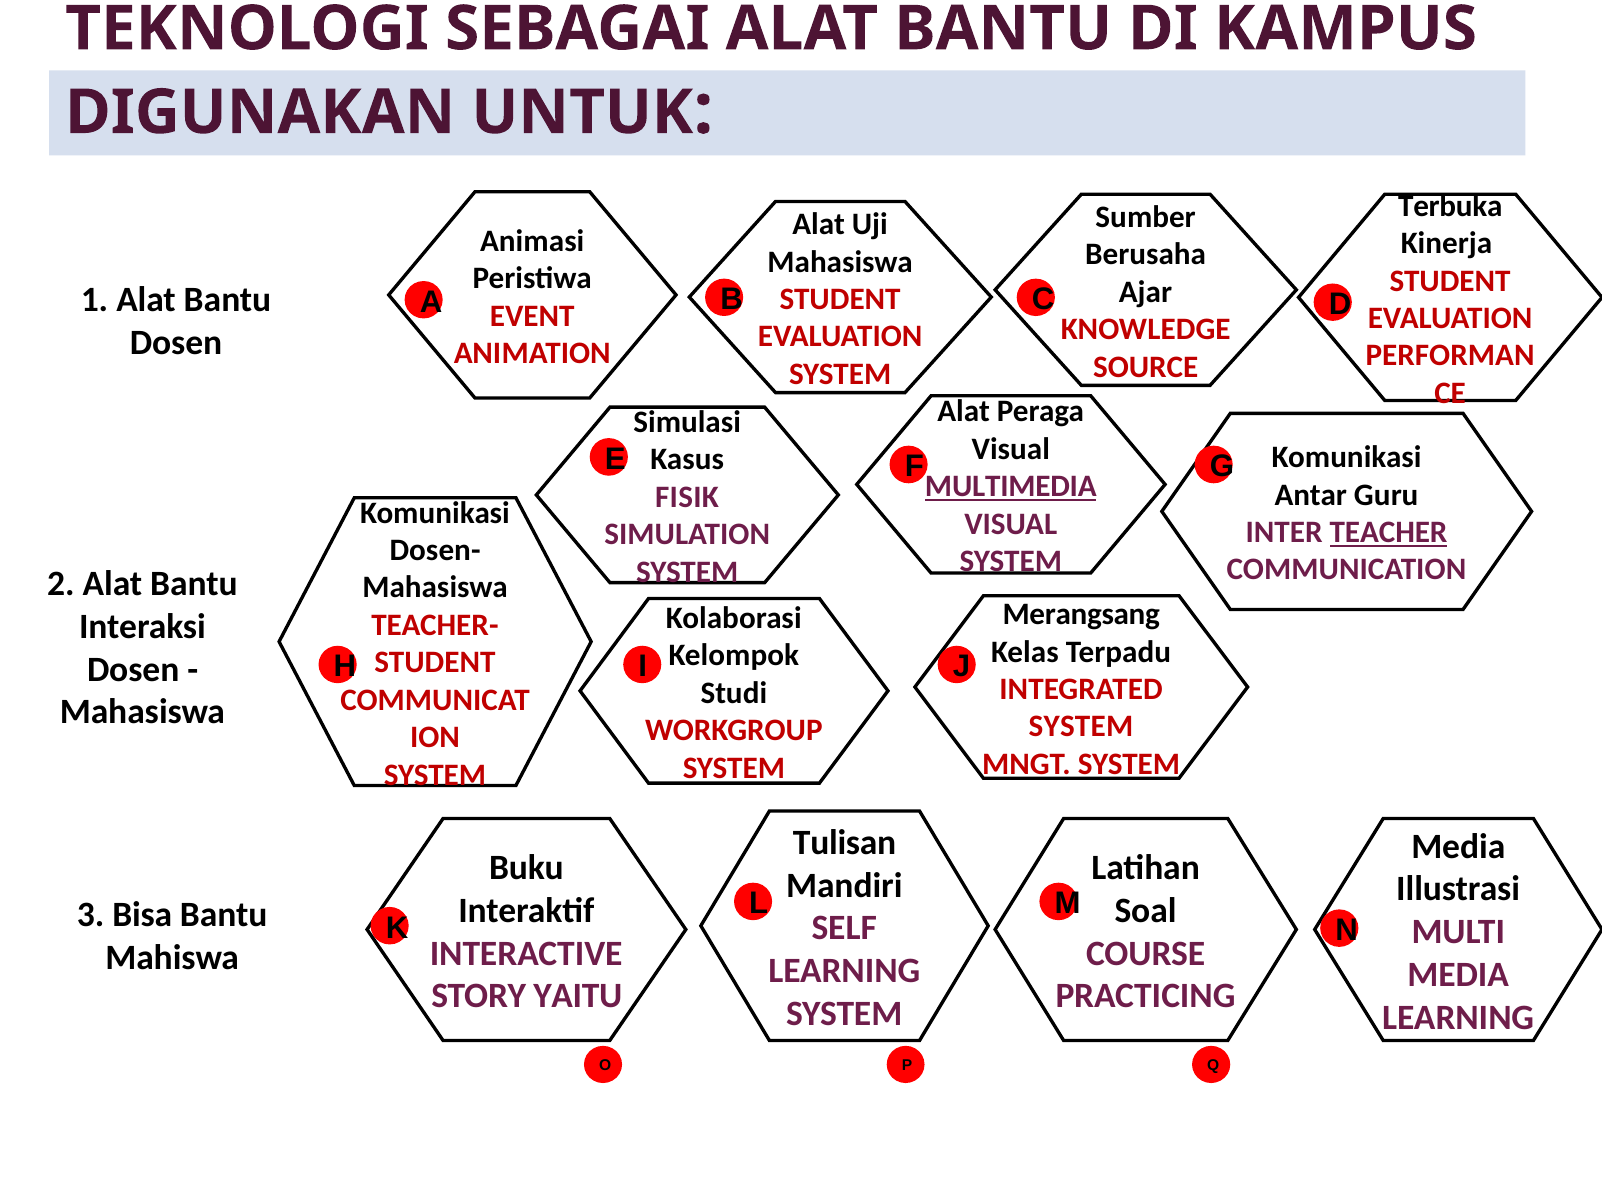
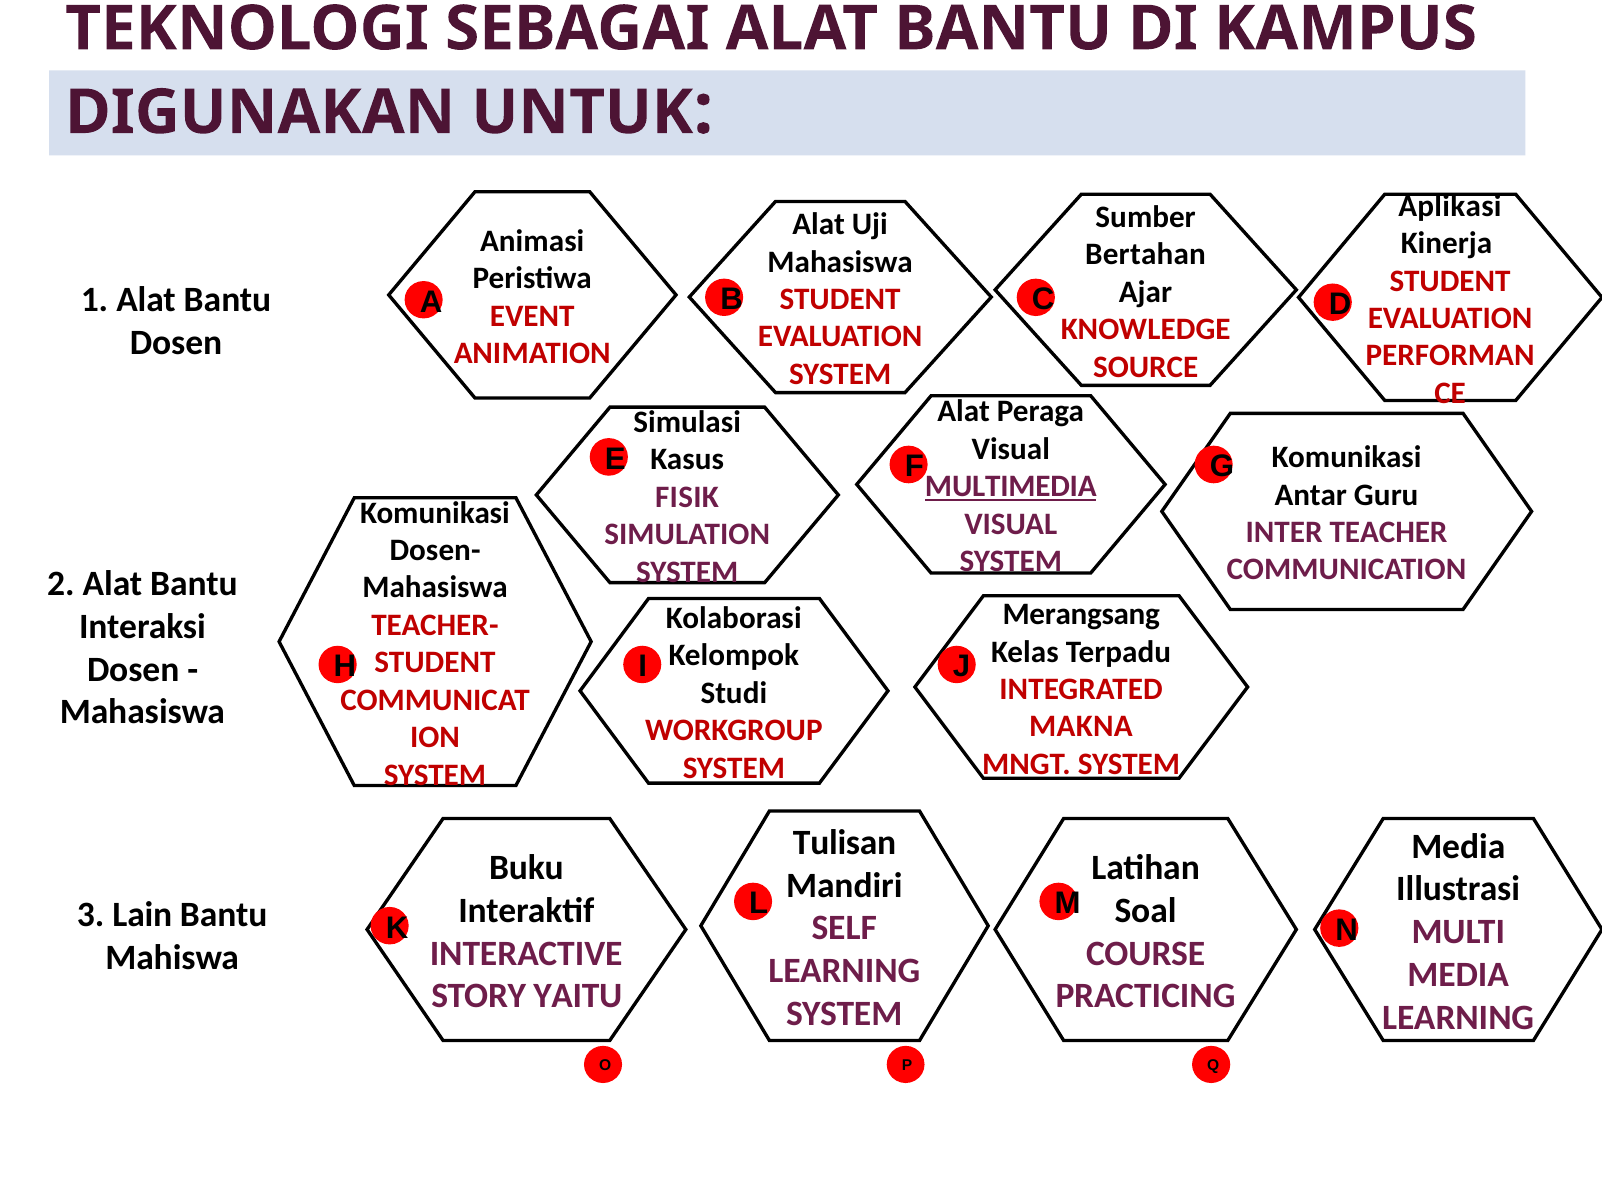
Terbuka: Terbuka -> Aplikasi (1450, 206)
Berusaha: Berusaha -> Bertahan (1145, 254)
TEACHER underline: present -> none (1389, 532)
SYSTEM: SYSTEM -> MAKNA (1081, 726)
Bisa: Bisa -> Lain (142, 915)
